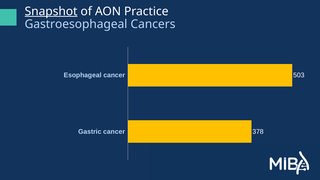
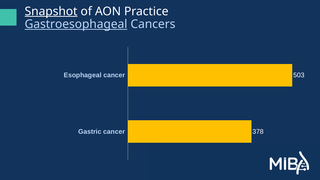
Gastroesophageal underline: none -> present (76, 24)
